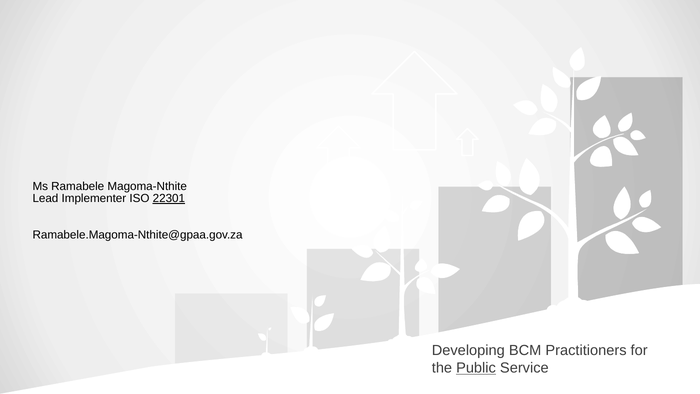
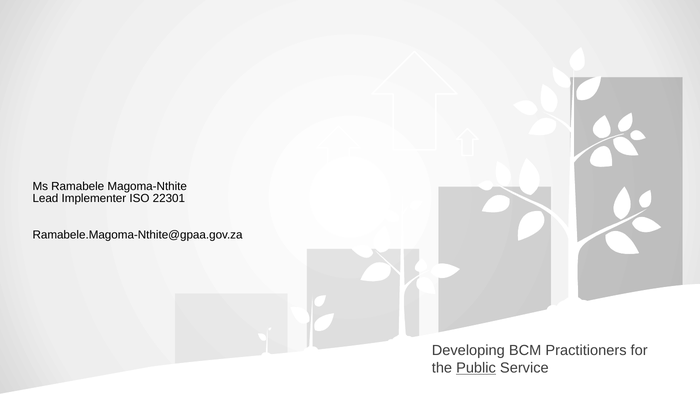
22301 underline: present -> none (169, 198)
